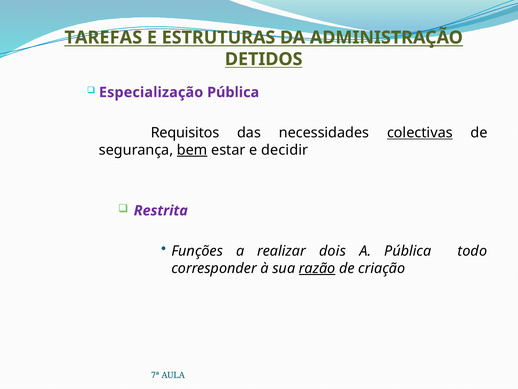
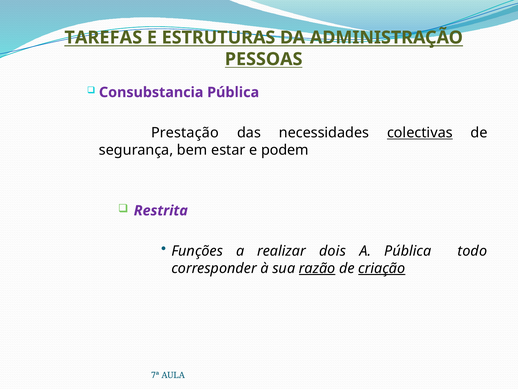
DETIDOS: DETIDOS -> PESSOAS (264, 59)
Especialização: Especialização -> Consubstancia (151, 92)
Requisitos: Requisitos -> Prestação (185, 133)
bem underline: present -> none (192, 150)
decidir: decidir -> podem (285, 150)
criação underline: none -> present (382, 268)
